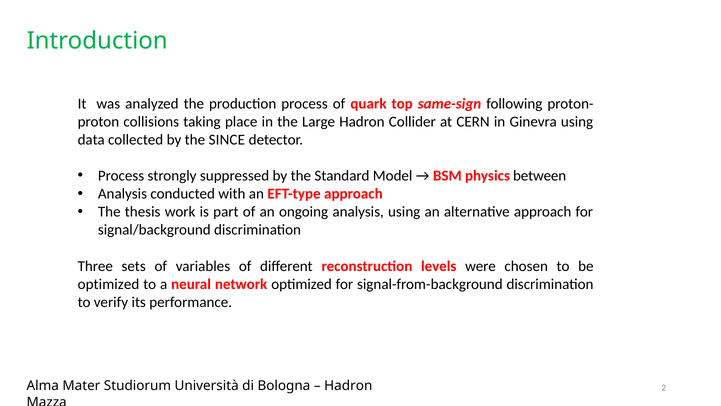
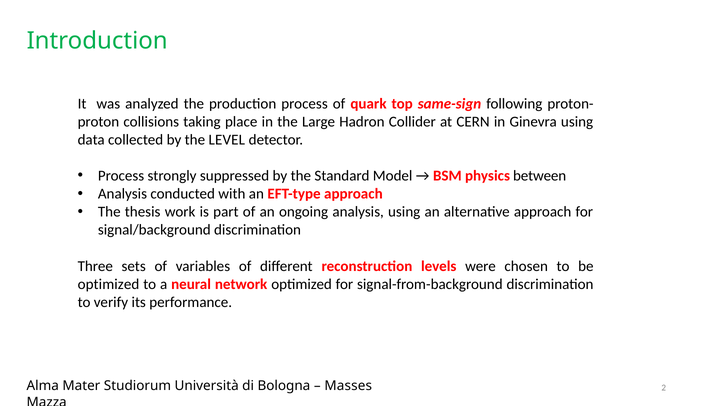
SINCE: SINCE -> LEVEL (227, 140)
Hadron: Hadron -> Masses (348, 386)
